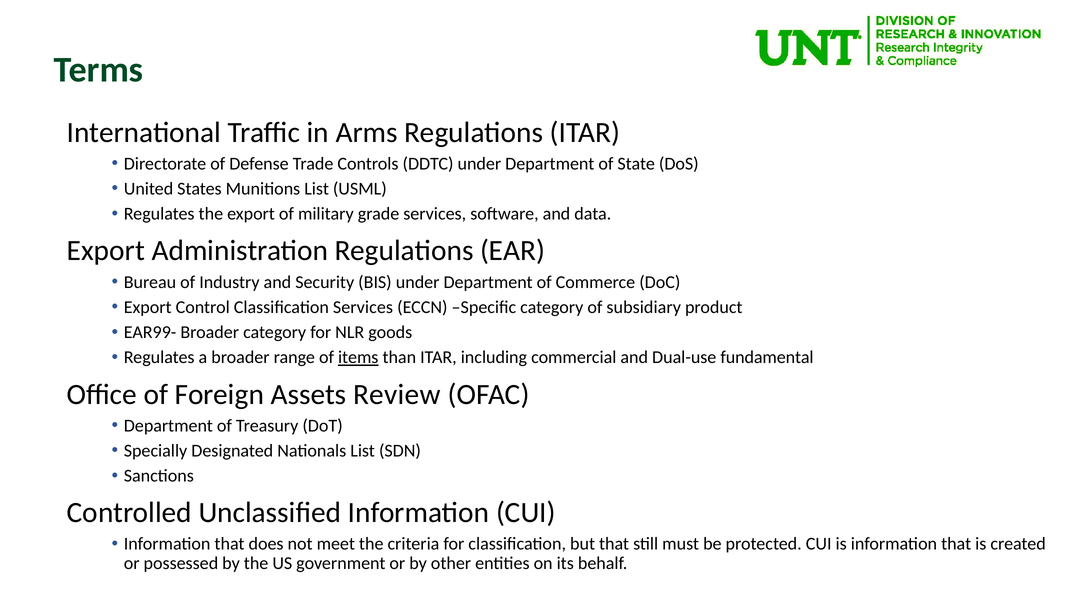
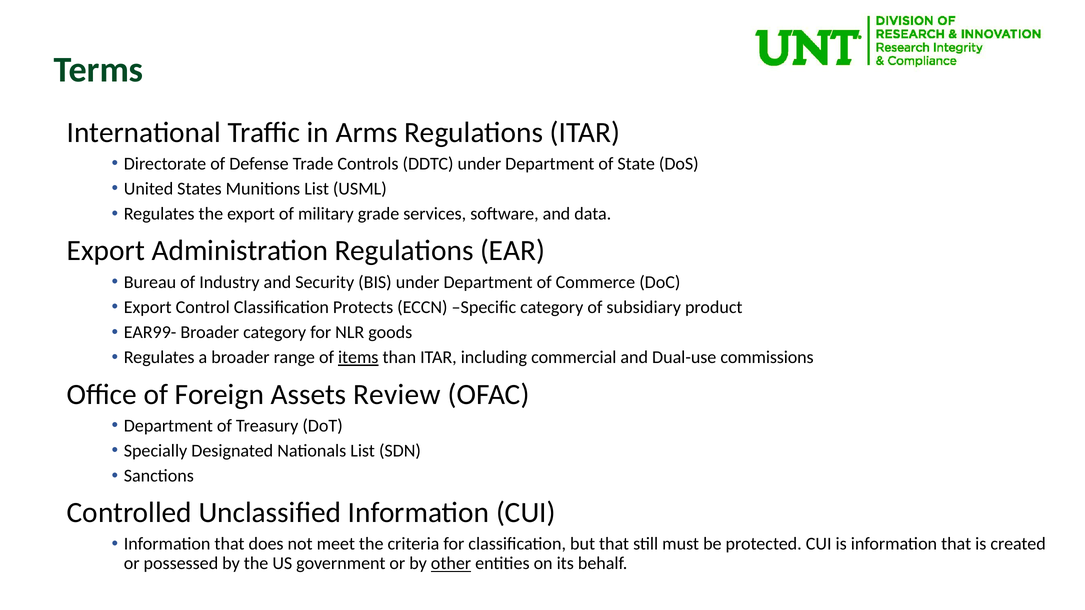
Classification Services: Services -> Protects (363, 307)
fundamental: fundamental -> commissions (767, 358)
other underline: none -> present (451, 564)
